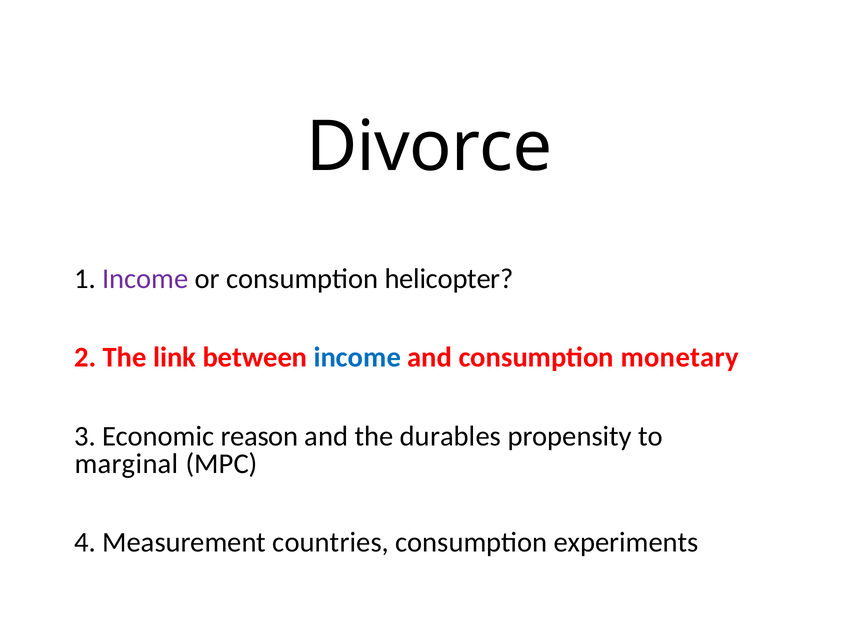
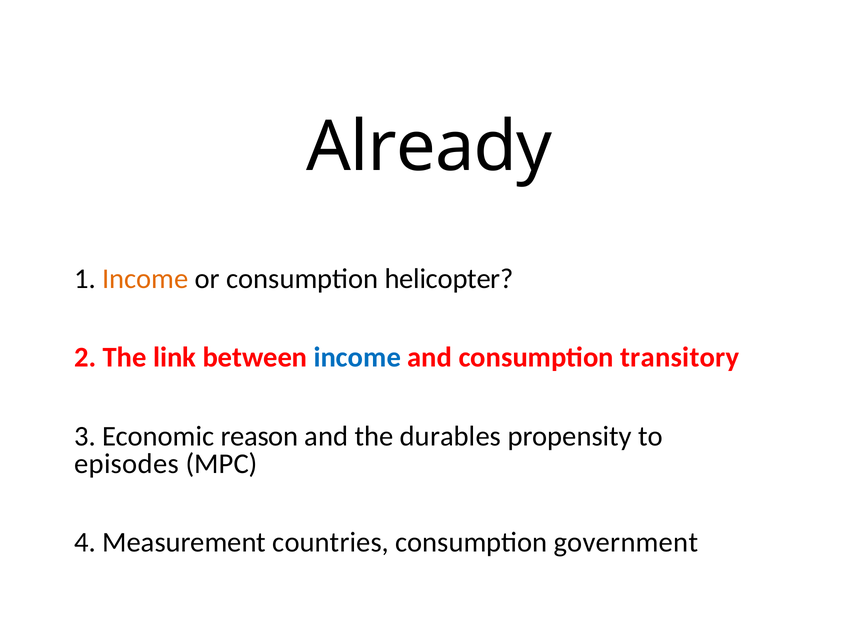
Divorce: Divorce -> Already (429, 147)
Income colour: purple -> orange (145, 279)
monetary: monetary -> transitory (680, 358)
marginal: marginal -> episodes (127, 464)
experiments: experiments -> government (626, 543)
